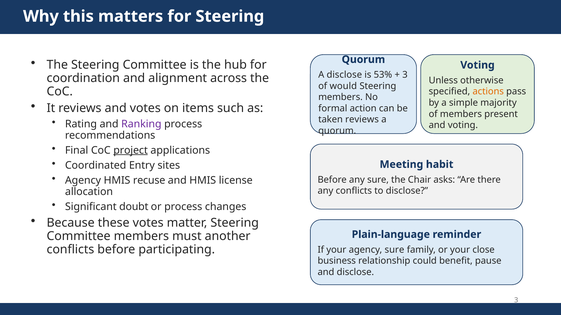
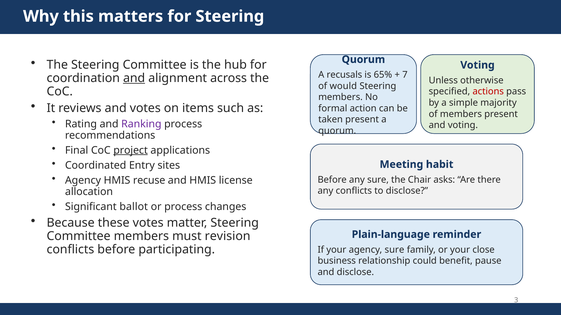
A disclose: disclose -> recusals (344, 75)
53%: 53% -> 65% (383, 75)
3: 3 -> 7 (405, 75)
and underline: none -> present (134, 78)
actions colour: orange -> red (488, 92)
taken reviews: reviews -> present (362, 120)
doubt: doubt -> ballot (134, 207)
another: another -> revision (228, 237)
